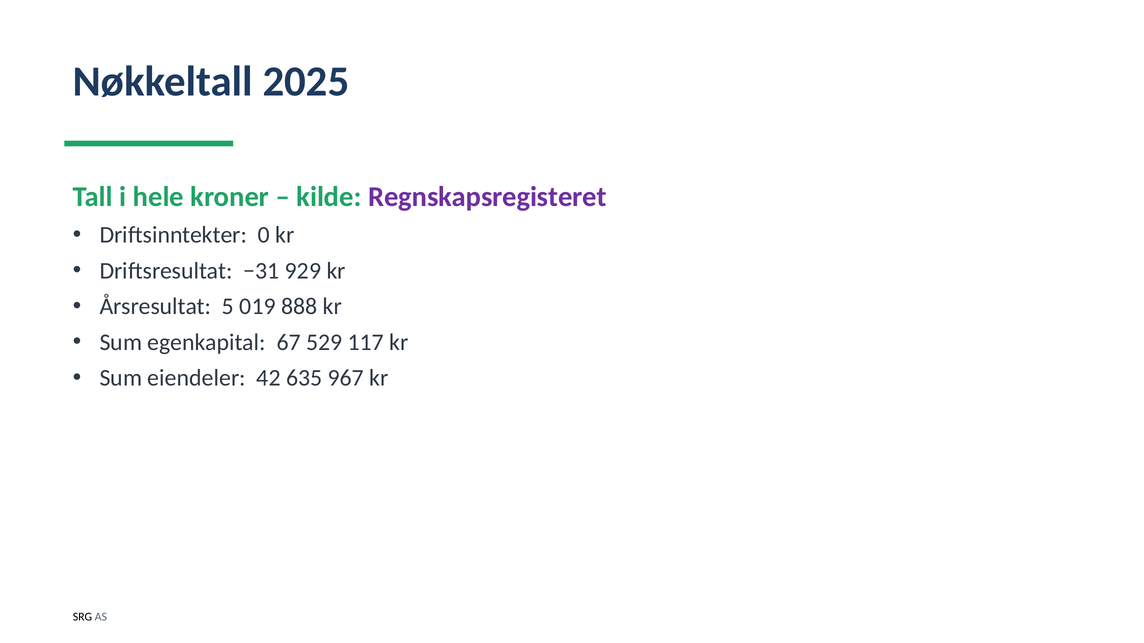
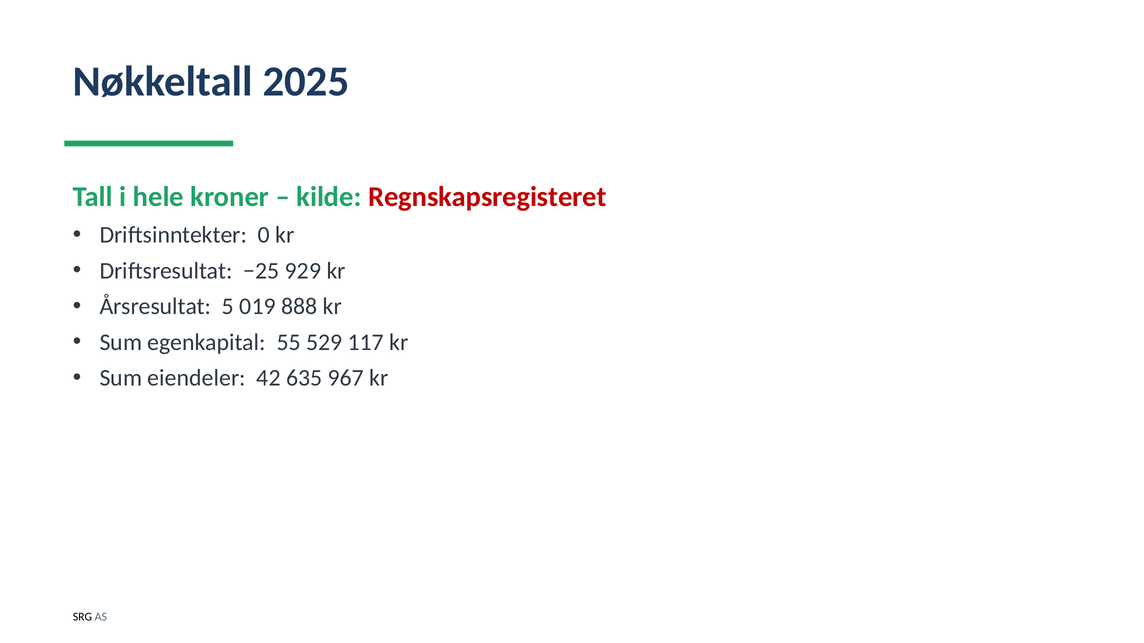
Regnskapsregisteret colour: purple -> red (487, 197)
−31: −31 -> −25 (261, 271)
67: 67 -> 55 (289, 343)
